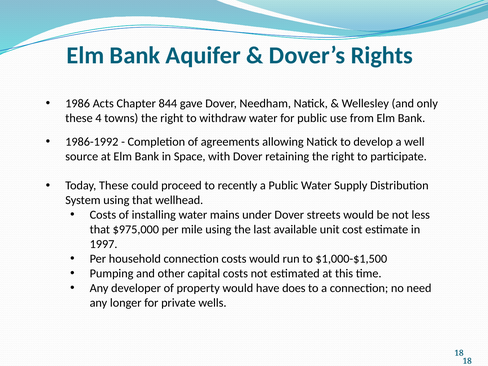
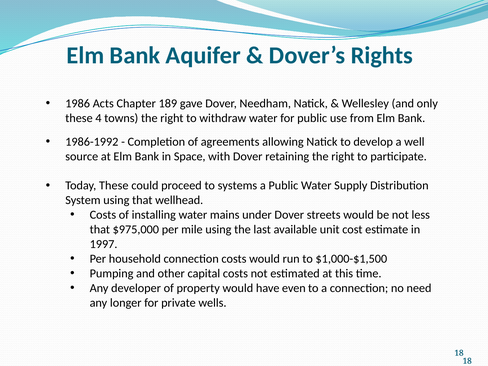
844: 844 -> 189 (168, 103)
recently: recently -> systems (237, 186)
does: does -> even (294, 288)
